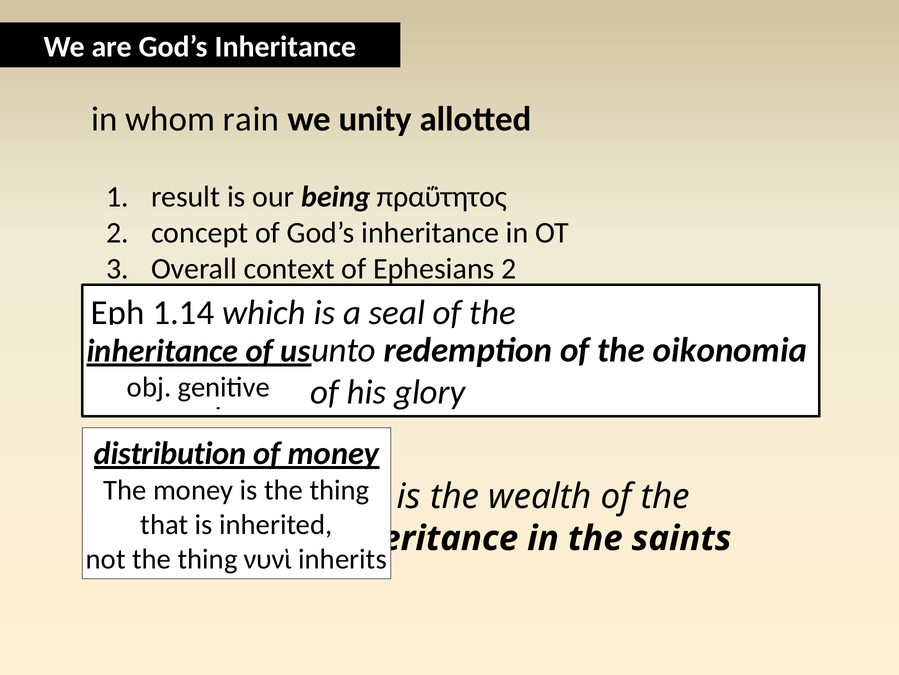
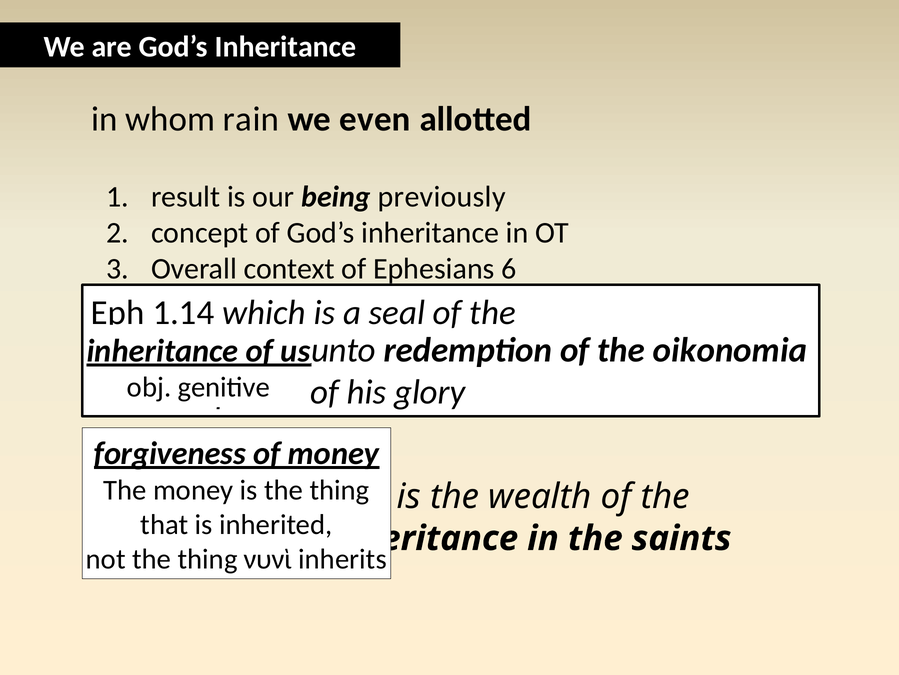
unity: unity -> even (375, 119)
πραΰτητος: πραΰτητος -> previously (442, 197)
Ephesians 2: 2 -> 6 (509, 269)
distribution: distribution -> forgiveness (170, 453)
